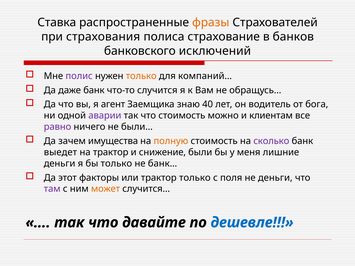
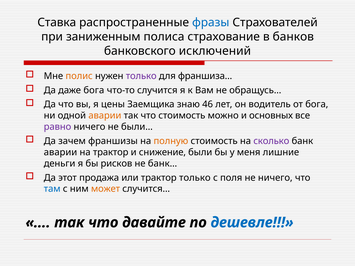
фразы colour: orange -> blue (211, 23)
страхования: страхования -> заниженным (103, 37)
полис colour: purple -> orange (79, 76)
только colour: orange -> purple (141, 76)
компаний…: компаний… -> франшиза… (205, 76)
даже банк: банк -> бога (94, 90)
агент: агент -> цены (113, 104)
40: 40 -> 46 (208, 104)
аварии colour: purple -> orange (105, 116)
клиентам: клиентам -> основных (271, 116)
имущества: имущества -> франшизы (113, 141)
выедет: выедет -> аварии (60, 152)
бы только: только -> рисков (116, 164)
факторы: факторы -> продажа (99, 178)
не деньги: деньги -> ничего (275, 178)
там colour: purple -> blue (52, 189)
